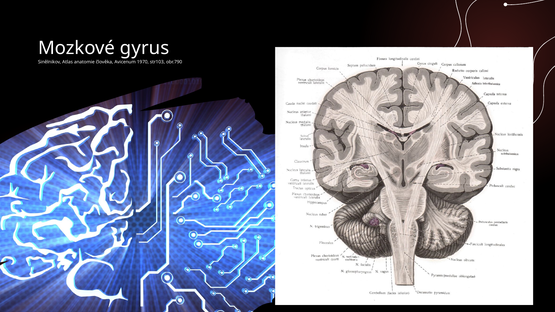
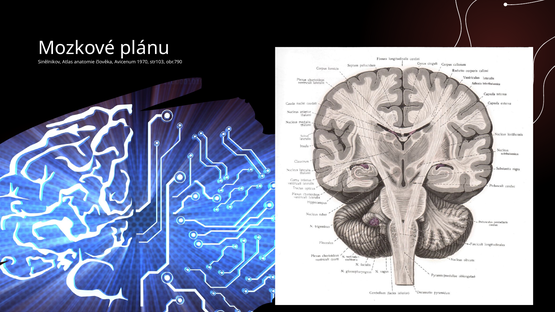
gyrus: gyrus -> plánu (145, 48)
